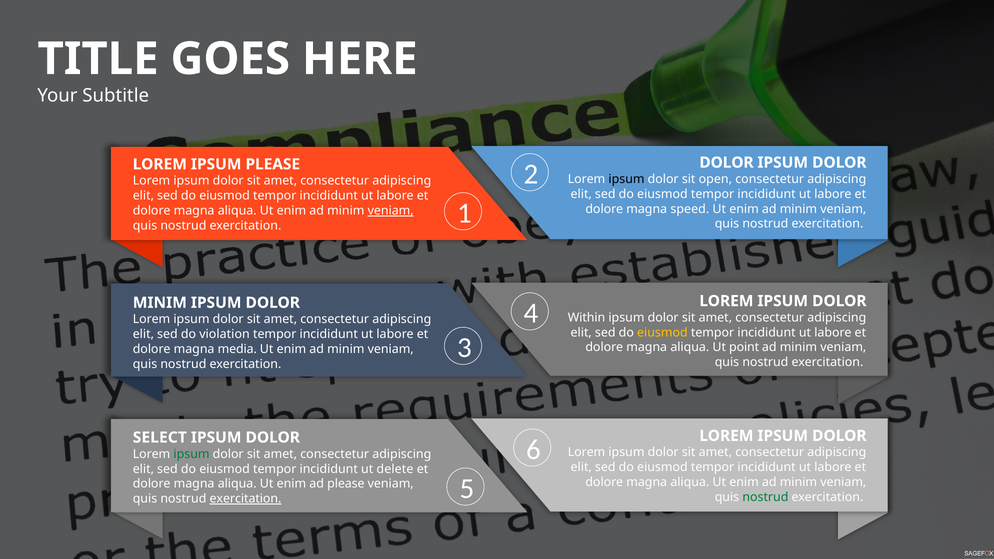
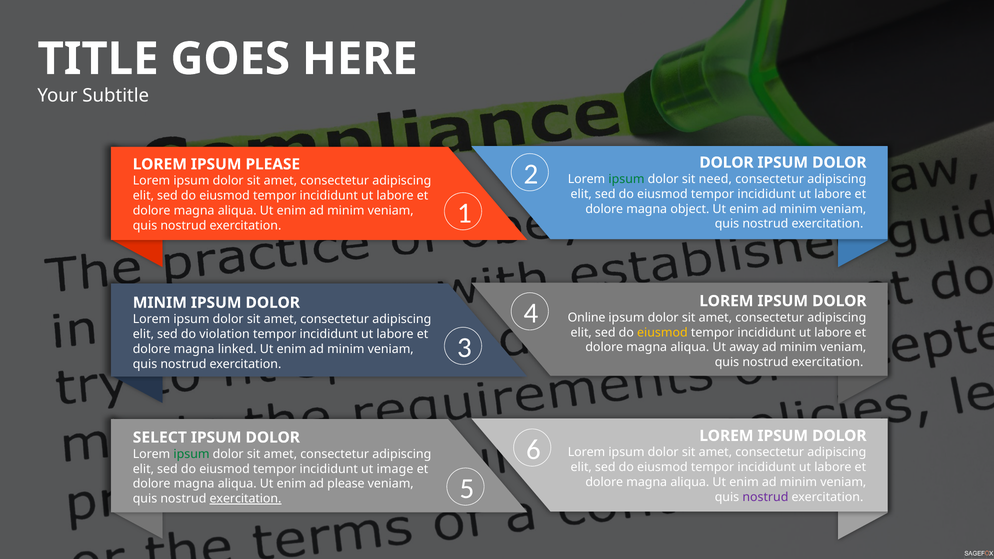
ipsum colour: black -> green (627, 179)
open: open -> need (715, 179)
speed: speed -> object (690, 209)
veniam underline: present -> none (391, 211)
Within: Within -> Online (587, 318)
point: point -> away (744, 347)
media: media -> linked (237, 349)
delete: delete -> image (395, 469)
nostrud colour: green -> purple (765, 497)
